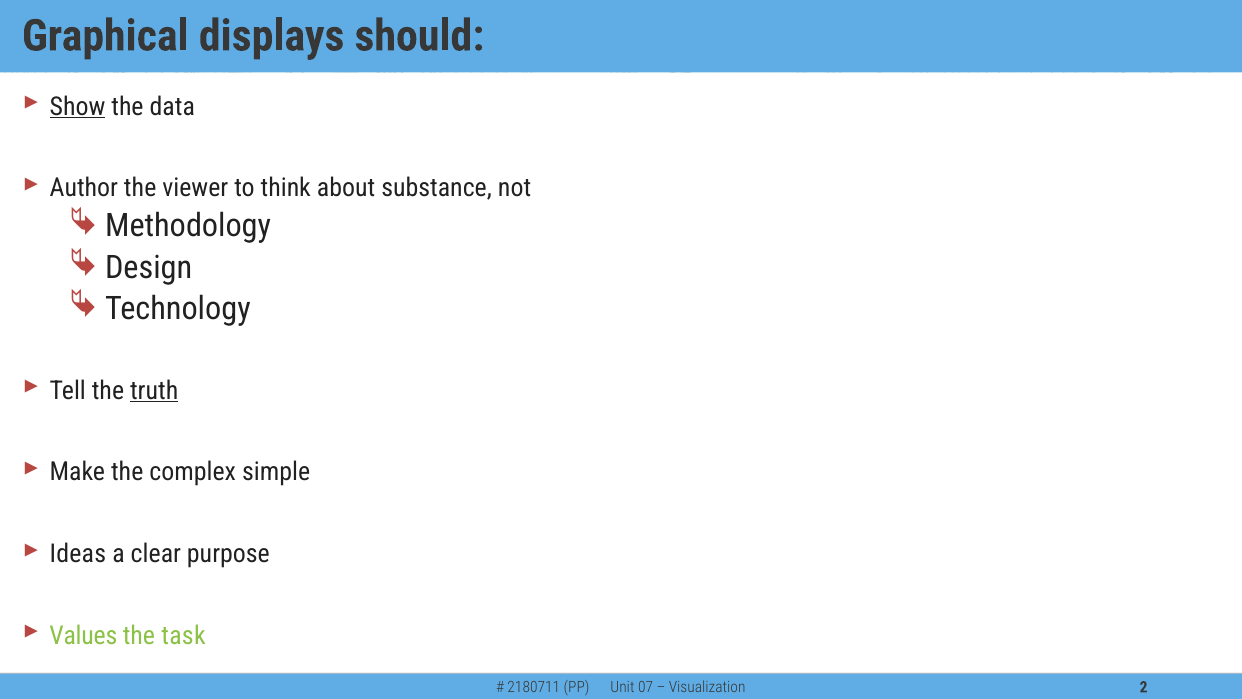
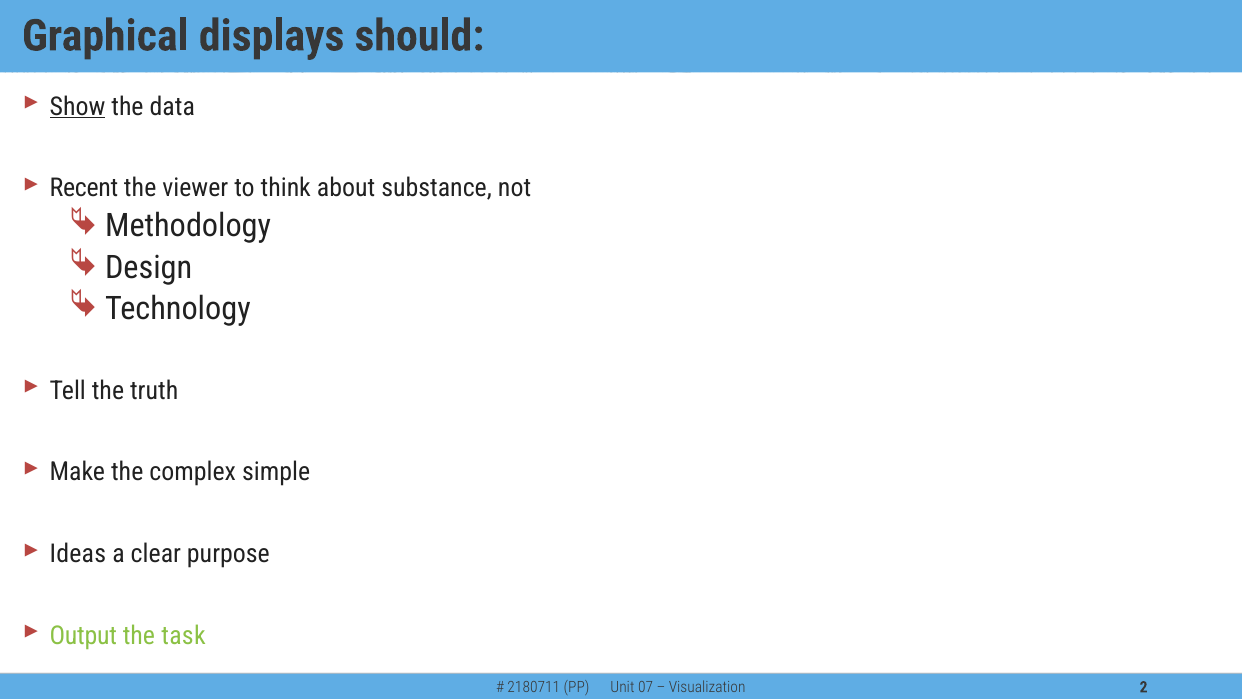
Author: Author -> Recent (84, 188)
truth underline: present -> none (154, 390)
Values: Values -> Output (83, 636)
